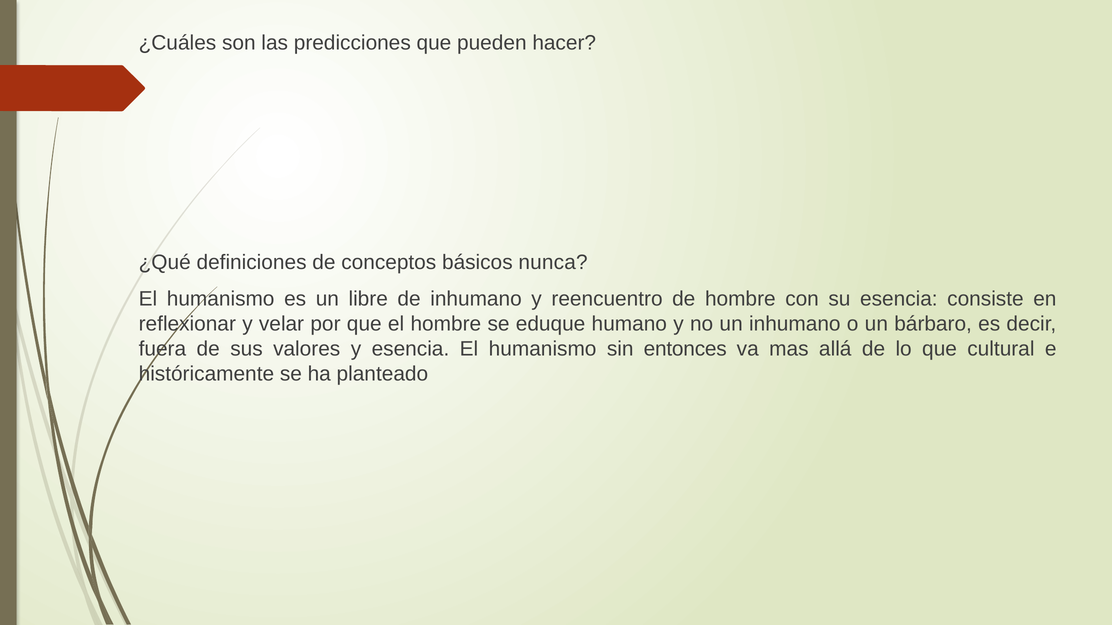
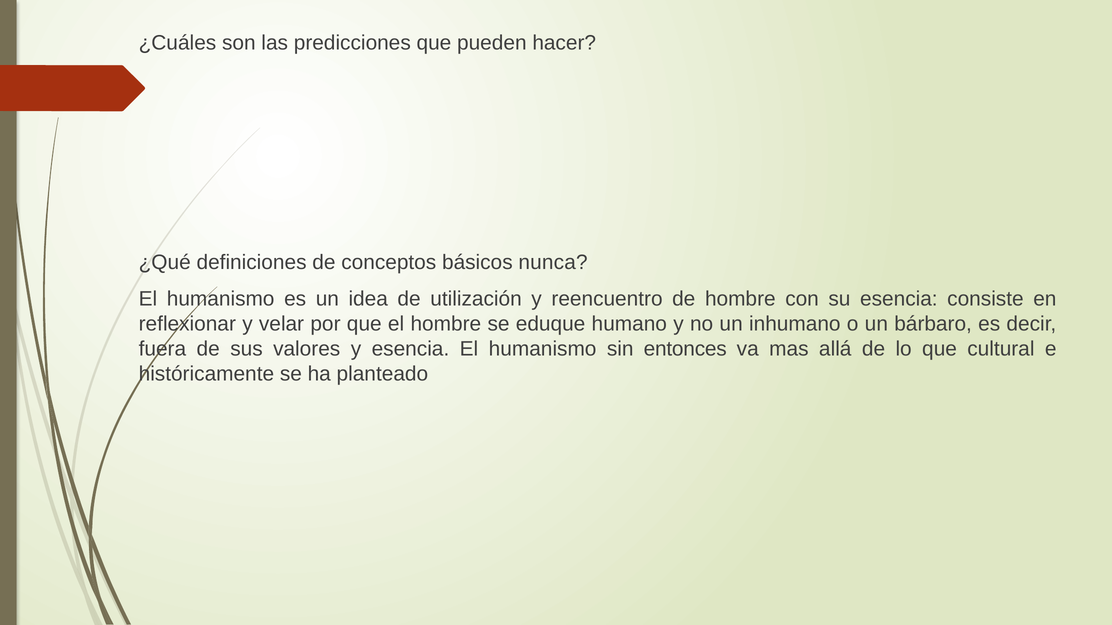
libre: libre -> idea (368, 299)
de inhumano: inhumano -> utilización (476, 299)
